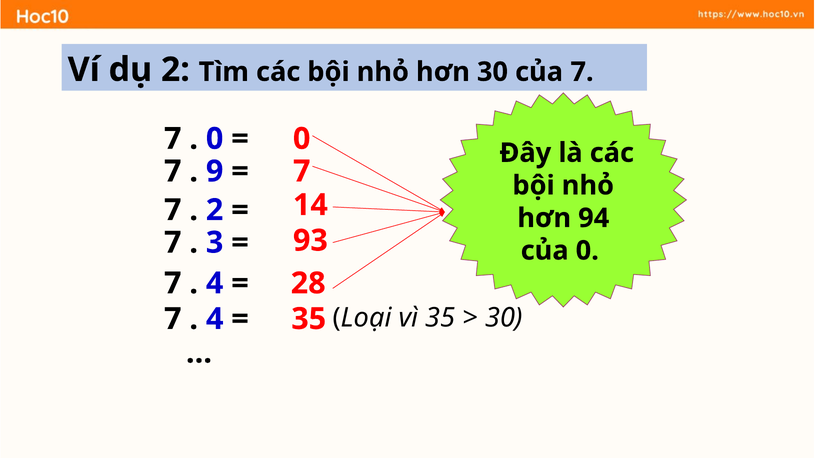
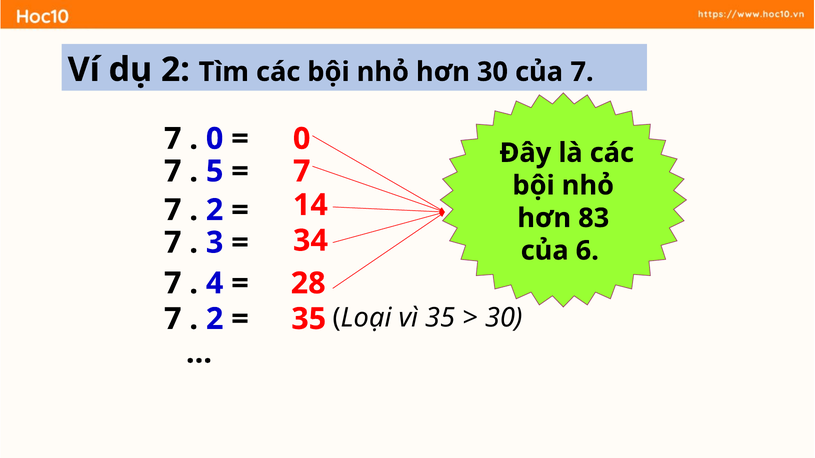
9: 9 -> 5 (215, 172)
94: 94 -> 83 (594, 218)
93: 93 -> 34 (310, 241)
của 0: 0 -> 6 (587, 251)
4: 4 -> 2 (215, 319)
